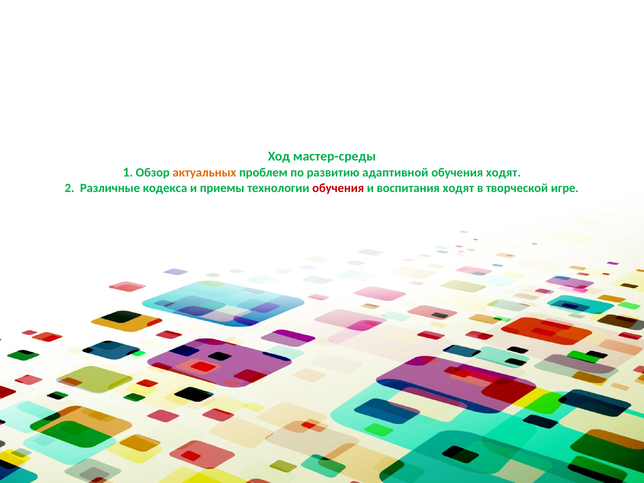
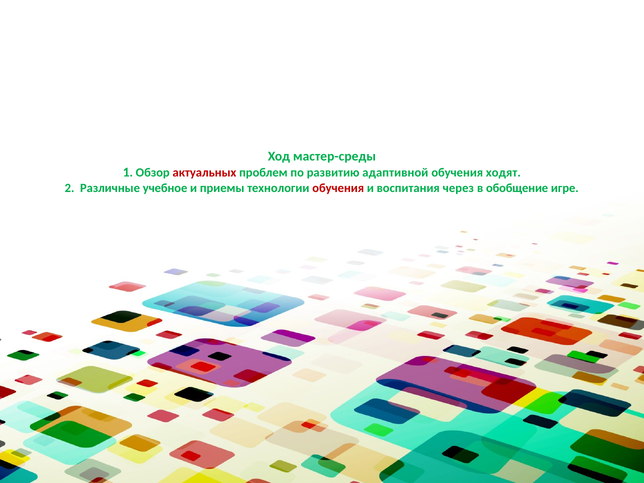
актуальных colour: orange -> red (204, 173)
кодекса: кодекса -> учебное (165, 188)
воспитания ходят: ходят -> через (458, 188)
творческой: творческой -> обобщение (517, 188)
